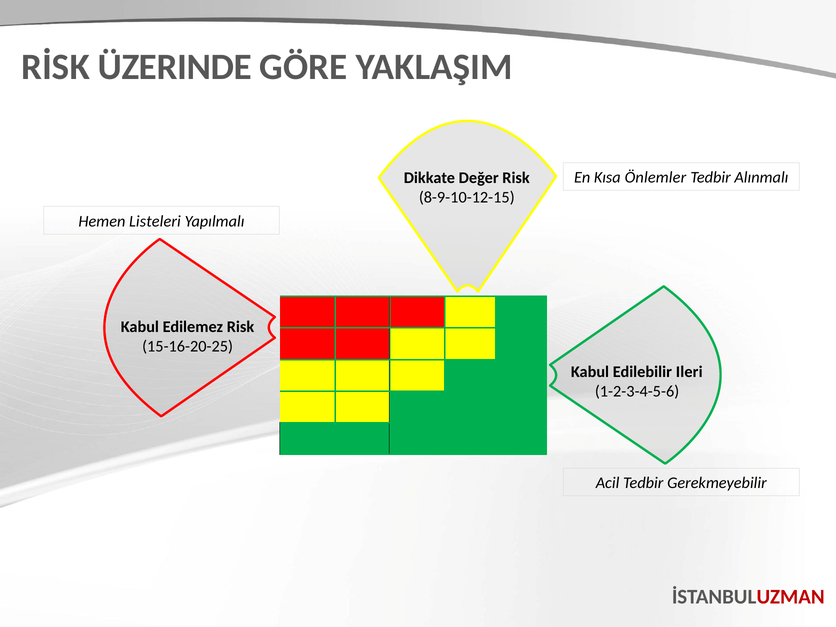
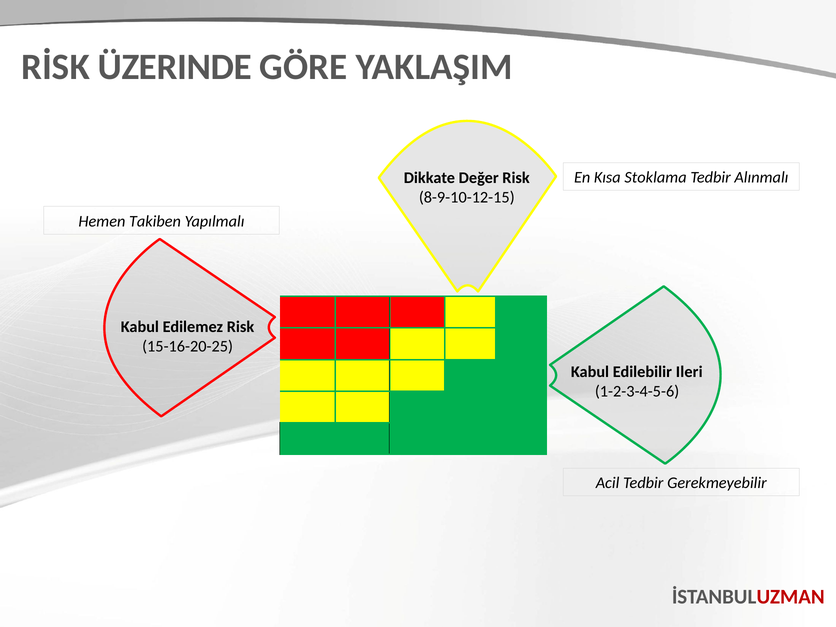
Önlemler: Önlemler -> Stoklama (655, 178)
Listeleri: Listeleri -> Takiben (155, 221)
